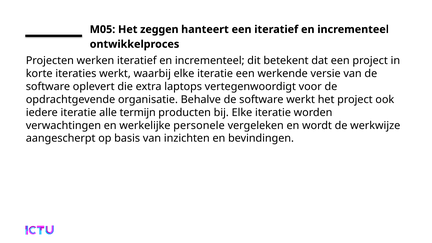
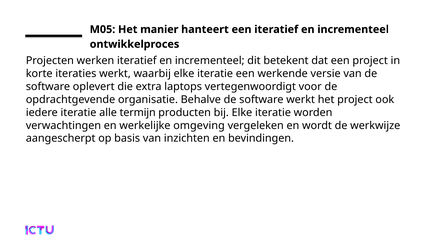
zeggen: zeggen -> manier (159, 29)
personele: personele -> omgeving (199, 125)
